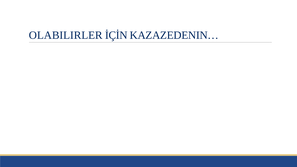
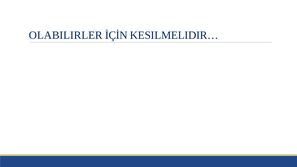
KAZAZEDENIN…: KAZAZEDENIN… -> KESILMELIDIR… (174, 35)
